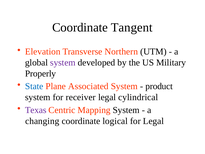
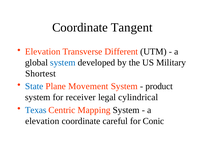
Northern: Northern -> Different (121, 52)
system colour: purple -> blue (63, 62)
Properly: Properly -> Shortest (40, 73)
Associated: Associated -> Movement (88, 86)
Texas colour: purple -> blue (36, 110)
changing: changing -> elevation (42, 121)
logical: logical -> careful (115, 121)
for Legal: Legal -> Conic (153, 121)
